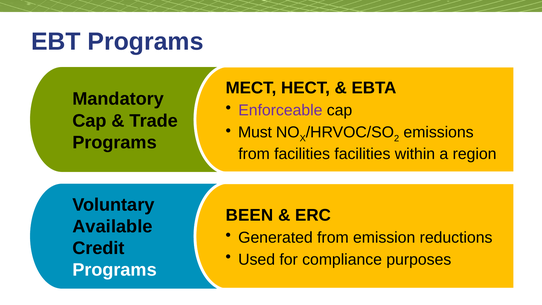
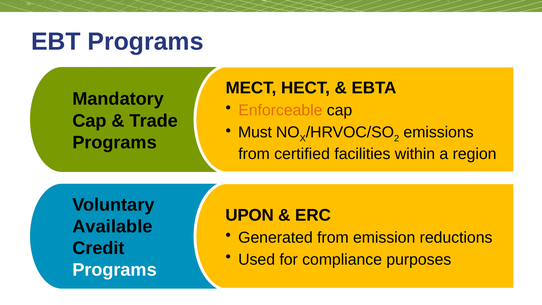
Enforceable colour: purple -> orange (280, 110)
from facilities: facilities -> certified (302, 154)
BEEN: BEEN -> UPON (250, 215)
